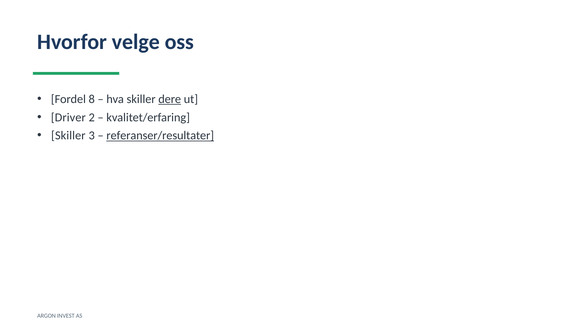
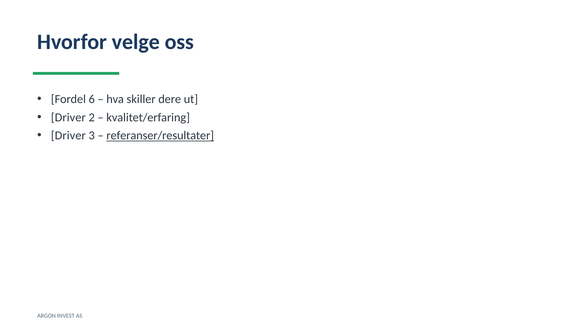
8: 8 -> 6 (92, 99)
dere underline: present -> none (170, 99)
Skiller: Skiller -> Driver (68, 136)
